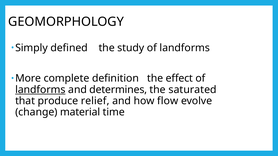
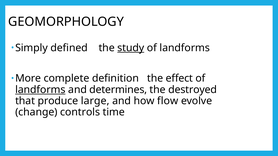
study underline: none -> present (131, 48)
saturated: saturated -> destroyed (193, 90)
relief: relief -> large (95, 101)
material: material -> controls (80, 112)
